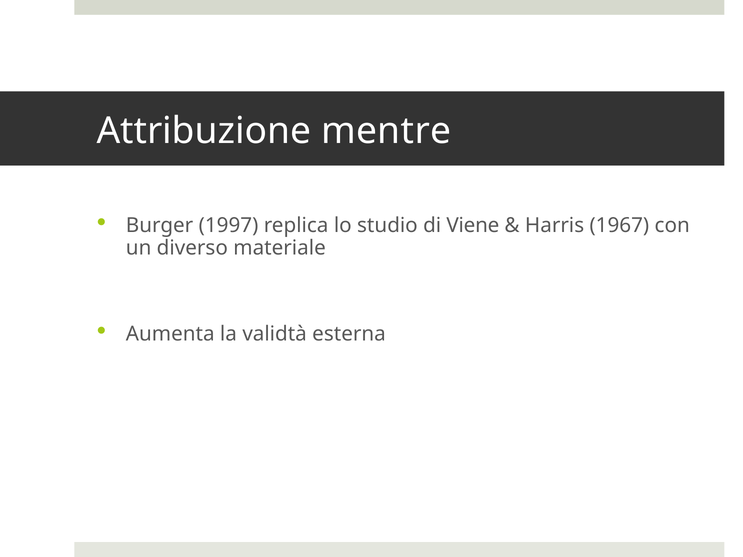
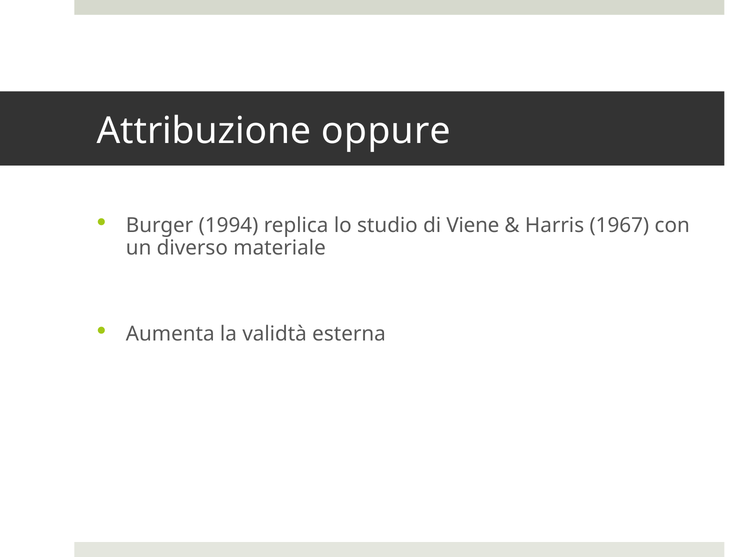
mentre: mentre -> oppure (386, 131)
1997: 1997 -> 1994 (229, 226)
